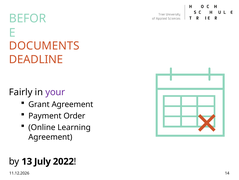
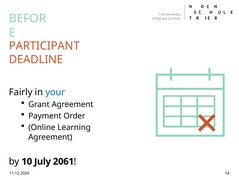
DOCUMENTS: DOCUMENTS -> PARTICIPANT (44, 46)
your colour: purple -> blue (55, 92)
13: 13 -> 10 (27, 161)
2022: 2022 -> 2061 (63, 161)
